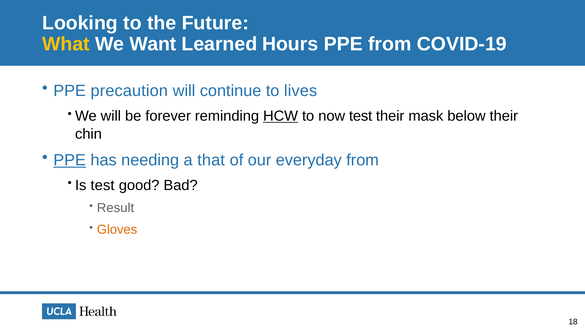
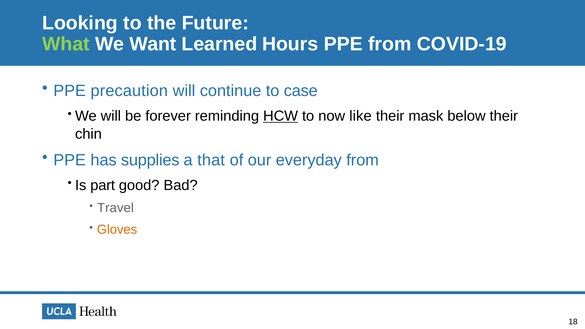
What colour: yellow -> light green (66, 44)
lives: lives -> case (301, 91)
now test: test -> like (360, 116)
PPE underline: present -> none (70, 160)
needing: needing -> supplies (150, 160)
Is test: test -> part (103, 185)
Result: Result -> Travel (116, 208)
